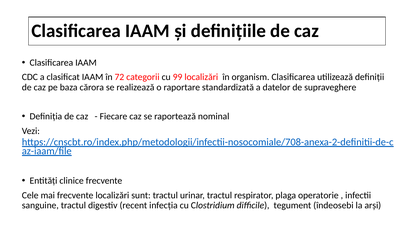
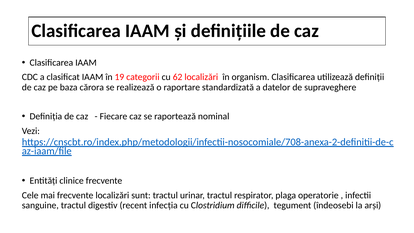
72: 72 -> 19 (119, 77)
99: 99 -> 62 (178, 77)
